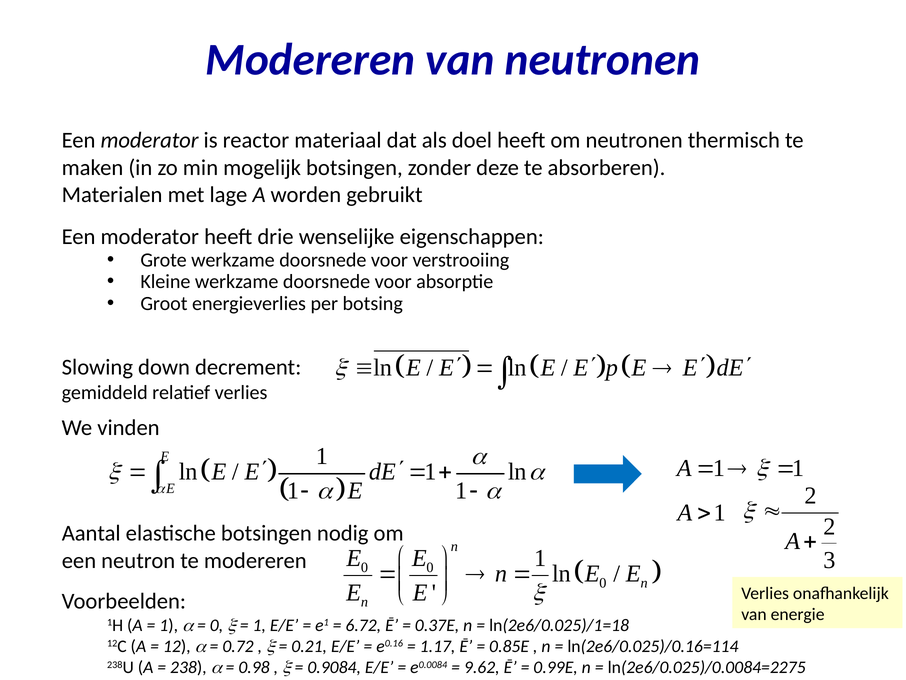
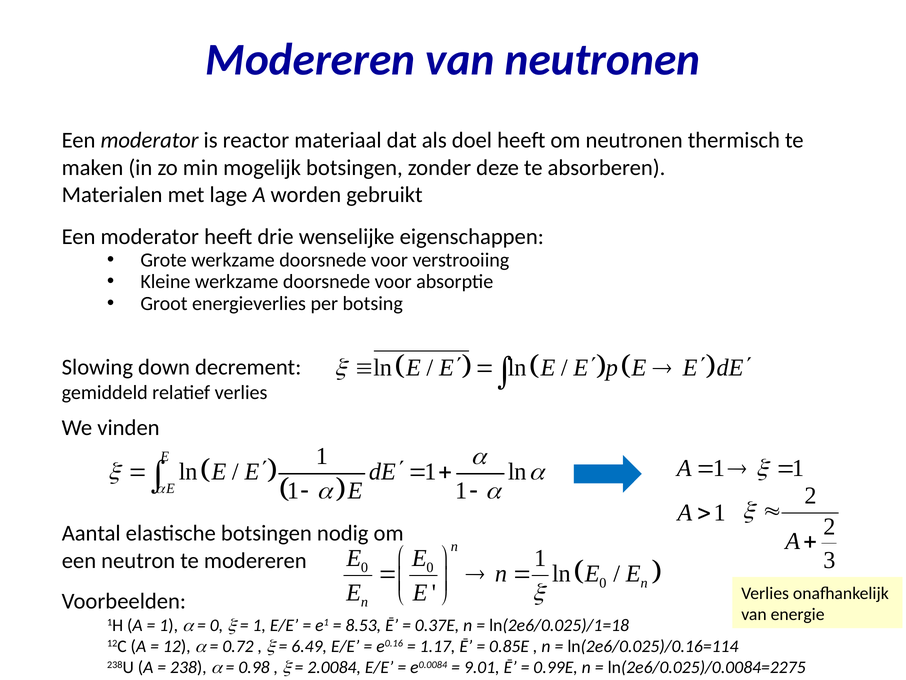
6.72: 6.72 -> 8.53 (363, 625)
0.21: 0.21 -> 6.49 (309, 646)
0.9084: 0.9084 -> 2.0084 (334, 667)
9.62: 9.62 -> 9.01 (482, 667)
